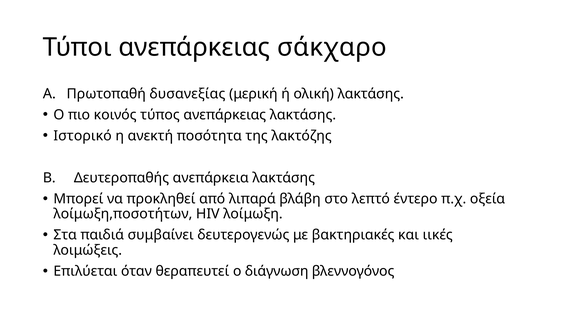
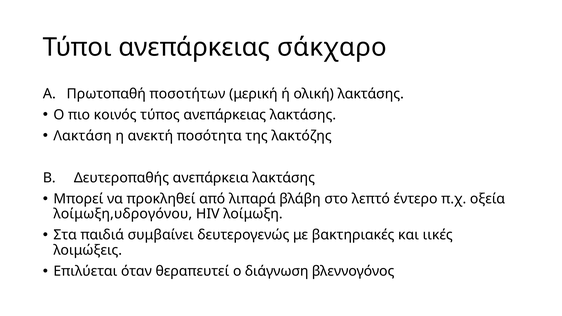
δυσανεξίας: δυσανεξίας -> ποσοτήτων (187, 94)
Ιστορικό: Ιστορικό -> Λακτάση (83, 136)
λοίμωξη,ποσοτήτων: λοίμωξη,ποσοτήτων -> λοίμωξη,υδρογόνου (123, 214)
